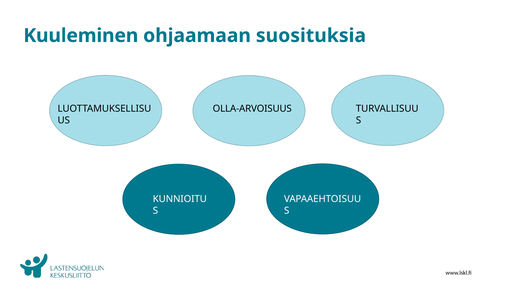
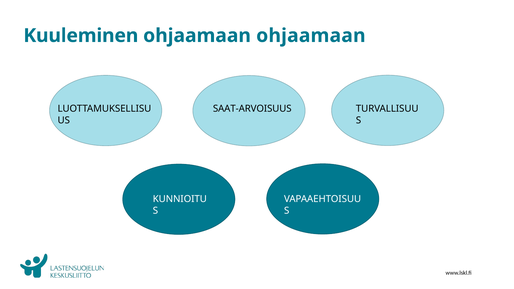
ohjaamaan suosituksia: suosituksia -> ohjaamaan (311, 36)
OLLA-ARVOISUUS: OLLA-ARVOISUUS -> SAAT-ARVOISUUS (252, 109)
